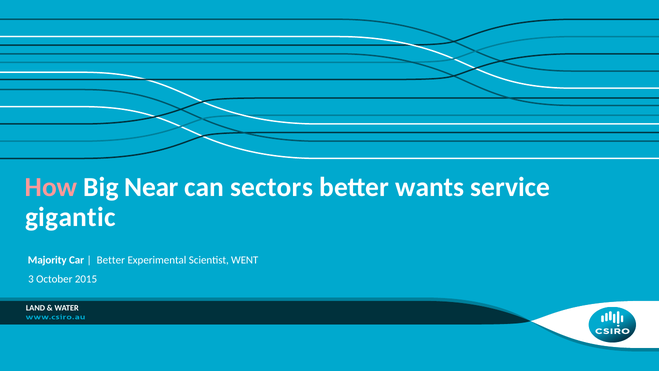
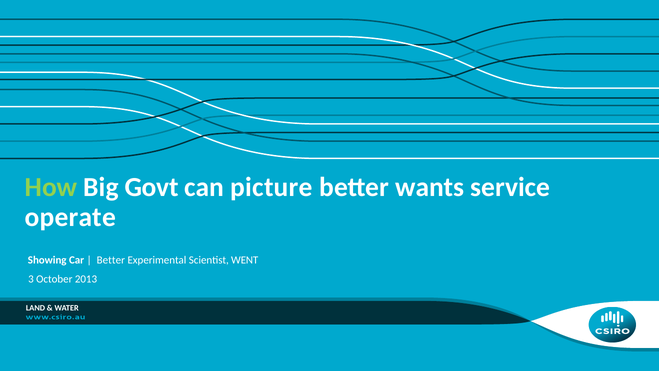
How colour: pink -> light green (51, 187)
Near: Near -> Govt (152, 187)
sectors: sectors -> picture (272, 187)
gigantic: gigantic -> operate (70, 217)
Majority: Majority -> Showing (47, 260)
2015: 2015 -> 2013 (86, 279)
